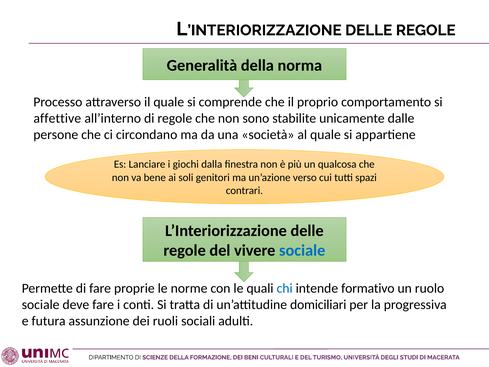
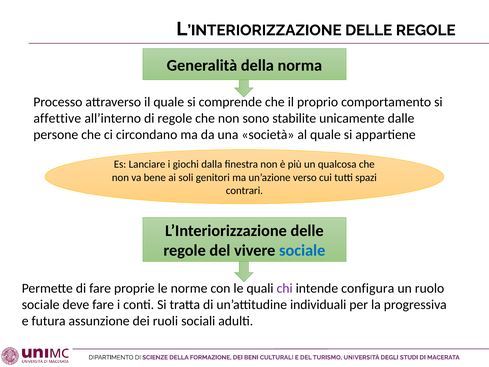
chi colour: blue -> purple (285, 288)
formativo: formativo -> configura (368, 288)
domiciliari: domiciliari -> individuali (318, 304)
